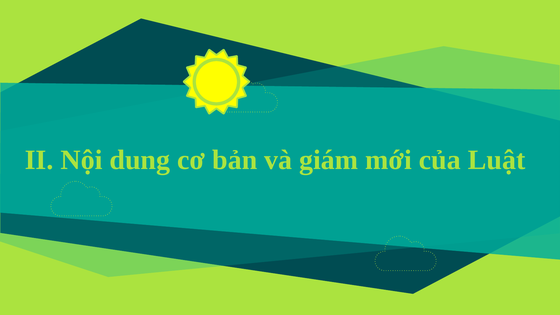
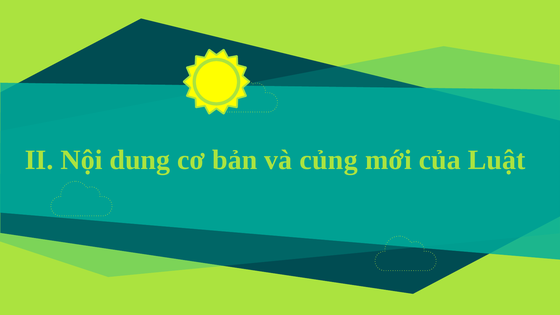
giám: giám -> củng (329, 160)
